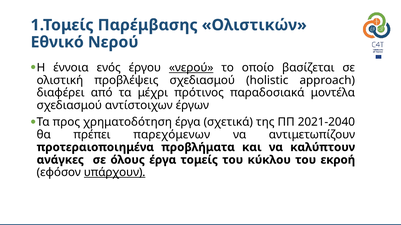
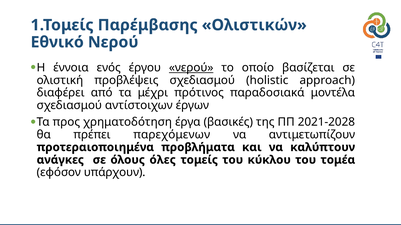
σχετικά: σχετικά -> βασικές (228, 122)
2021-2040: 2021-2040 -> 2021-2028 (326, 122)
όλους έργα: έργα -> όλες (163, 160)
εκροή: εκροή -> τομέα (338, 160)
υπάρχουν underline: present -> none (115, 173)
